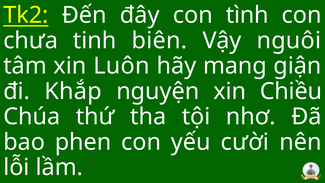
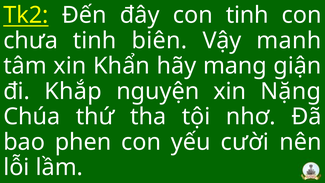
con tình: tình -> tinh (247, 15)
nguôi: nguôi -> manh (289, 41)
Luôn: Luôn -> Khẩn (122, 66)
Chiều: Chiều -> Nặng (291, 91)
